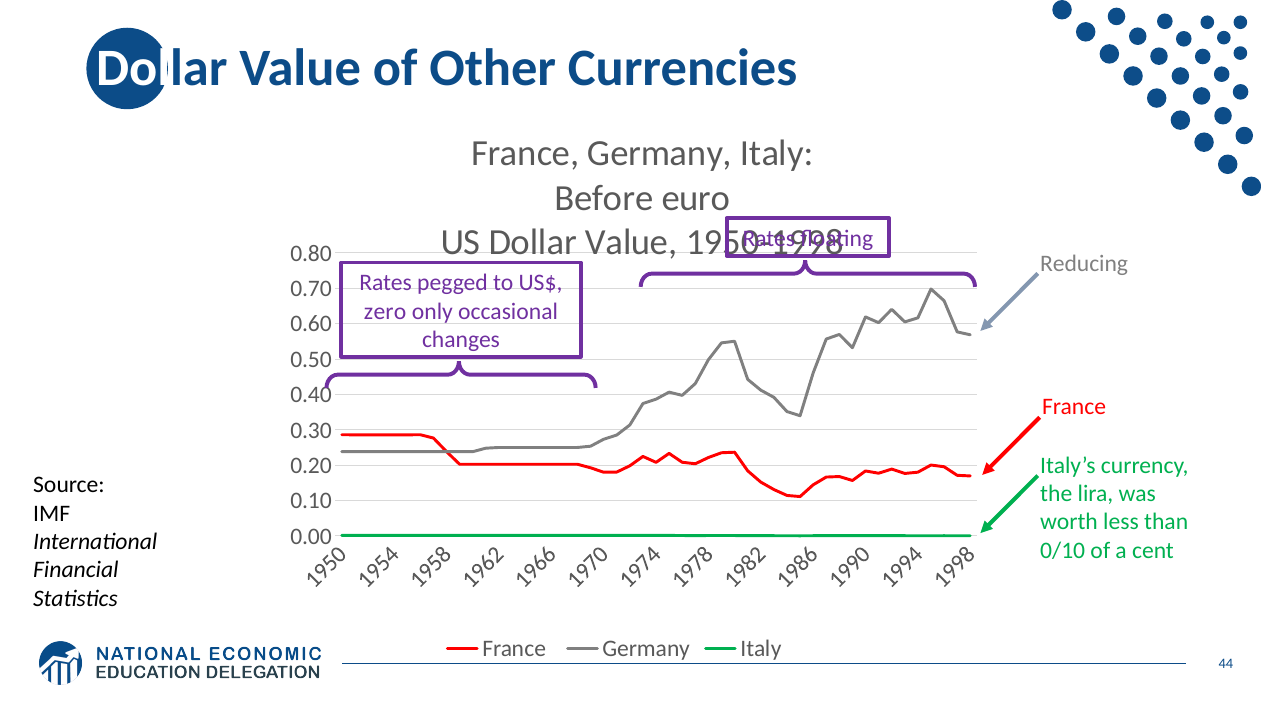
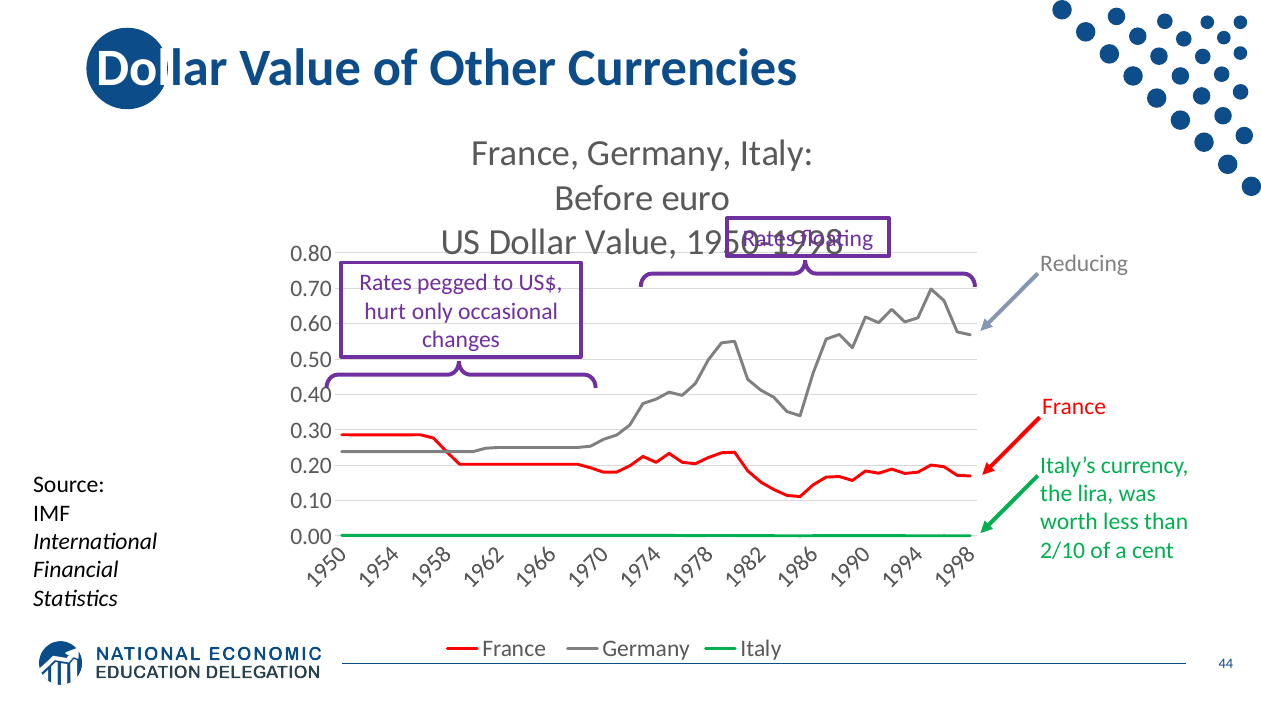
zero: zero -> hurt (385, 311)
0/10: 0/10 -> 2/10 (1063, 551)
